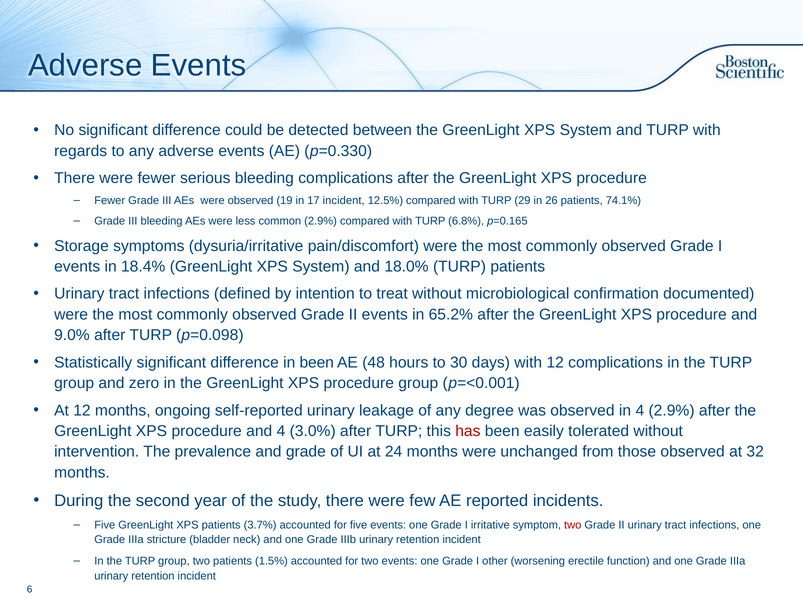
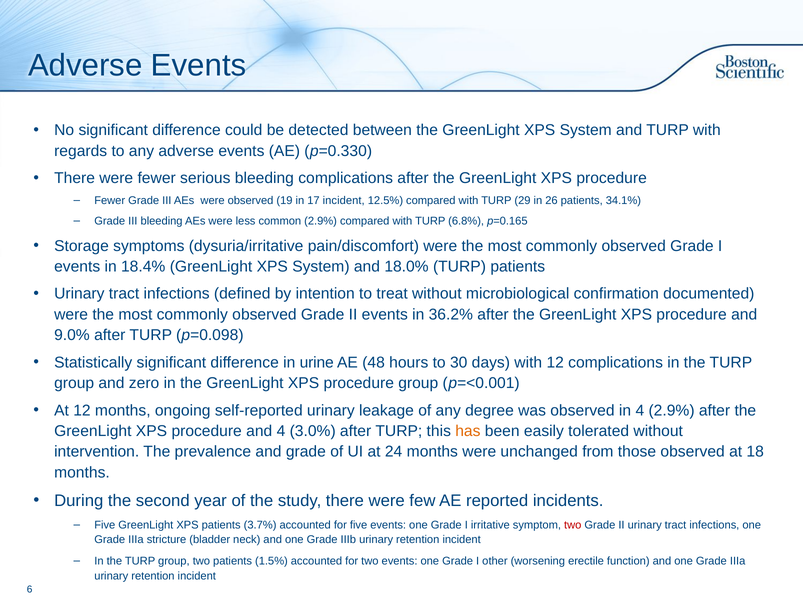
74.1%: 74.1% -> 34.1% (623, 200)
65.2%: 65.2% -> 36.2% (451, 314)
in been: been -> urine (317, 362)
has colour: red -> orange (468, 431)
32: 32 -> 18 (755, 451)
